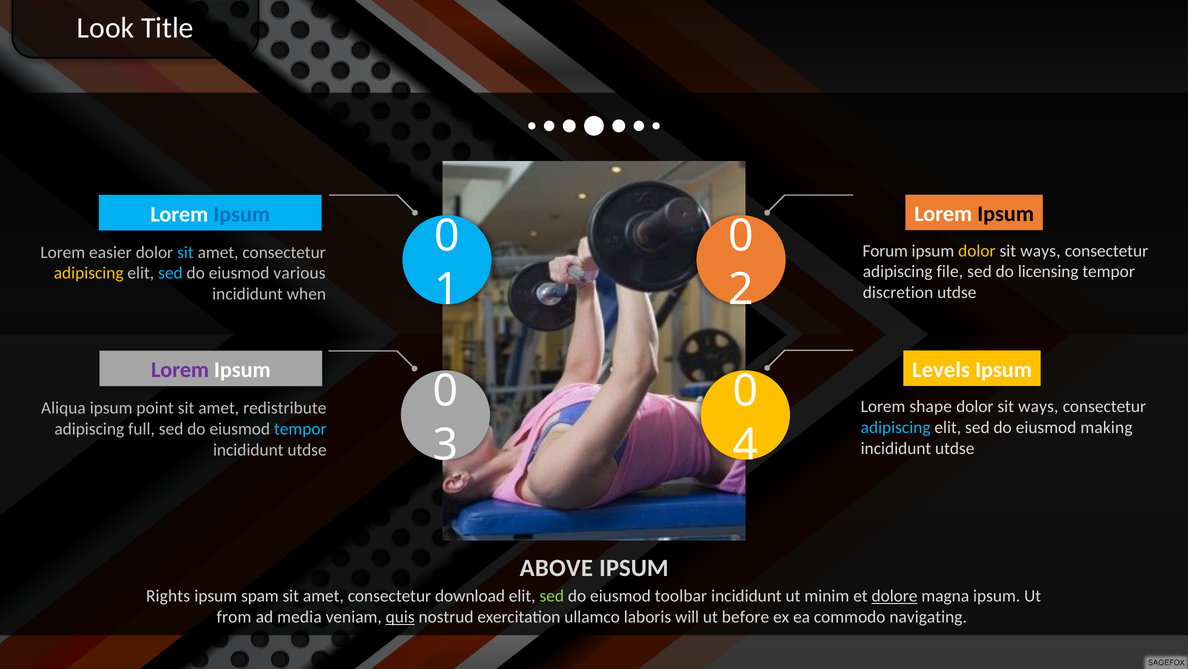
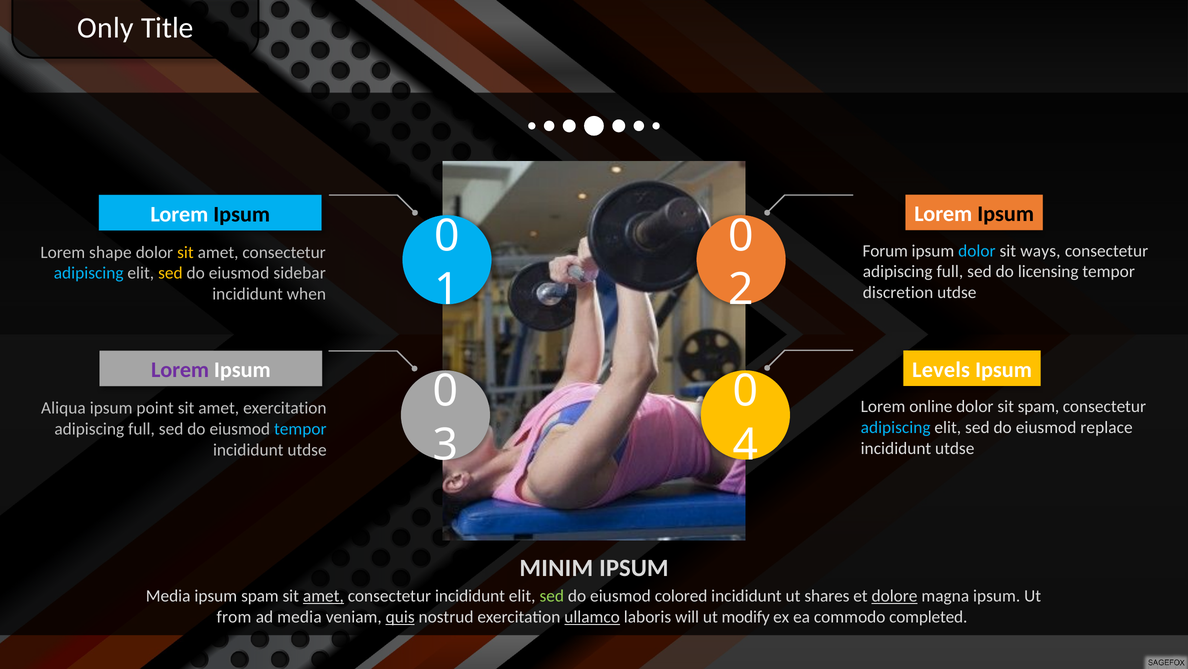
Look: Look -> Only (105, 28)
Ipsum colour: blue -> black (242, 214)
dolor colour: yellow -> light blue (977, 251)
easier: easier -> shape (110, 252)
sit colour: light blue -> yellow (185, 252)
file: file -> full (950, 271)
adipiscing colour: yellow -> light blue (89, 273)
sed colour: light blue -> yellow (170, 273)
various: various -> sidebar (300, 273)
shape: shape -> online (931, 406)
ways: ways -> spam (1038, 406)
amet redistribute: redistribute -> exercitation (285, 408)
making: making -> replace (1107, 427)
ABOVE: ABOVE -> MINIM (556, 567)
Rights: Rights -> Media (168, 595)
amet underline: none -> present (323, 595)
consectetur download: download -> incididunt (470, 595)
toolbar: toolbar -> colored (681, 595)
minim: minim -> shares (827, 595)
ullamco underline: none -> present (592, 616)
before: before -> modify (746, 616)
navigating: navigating -> completed (928, 616)
